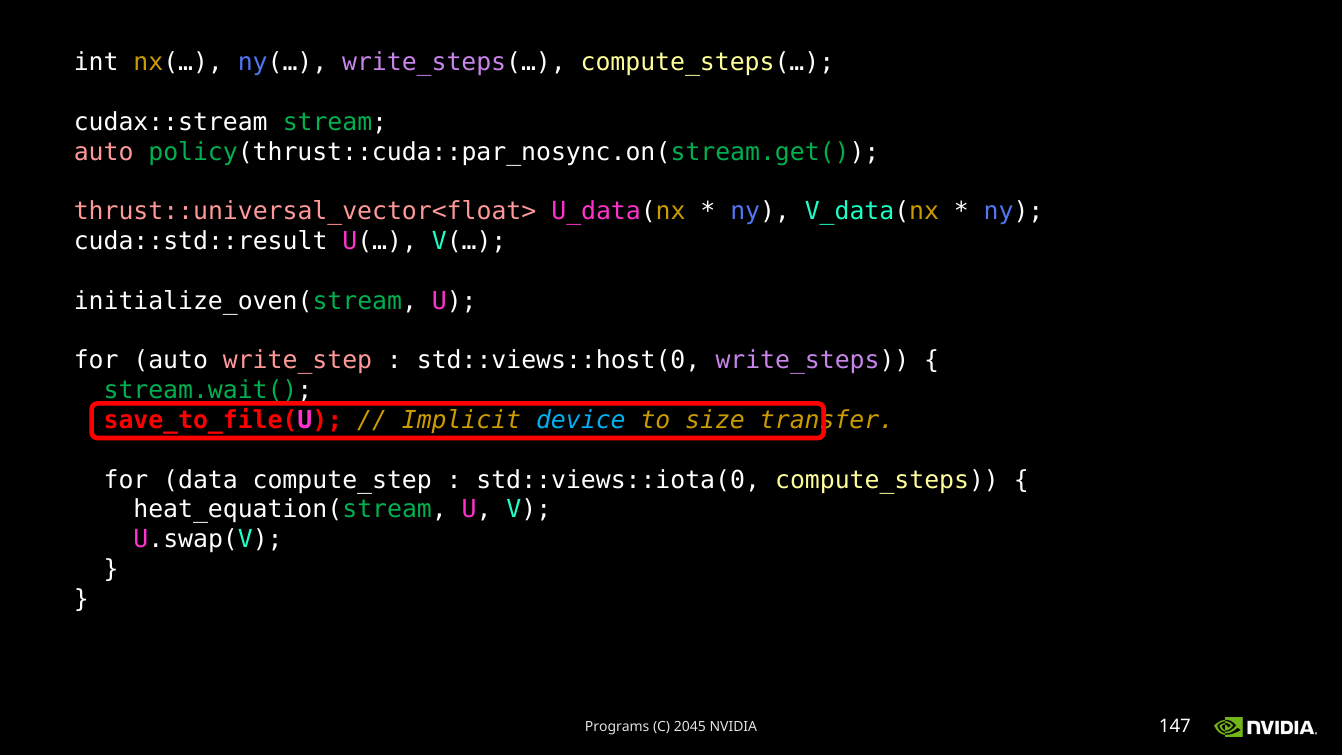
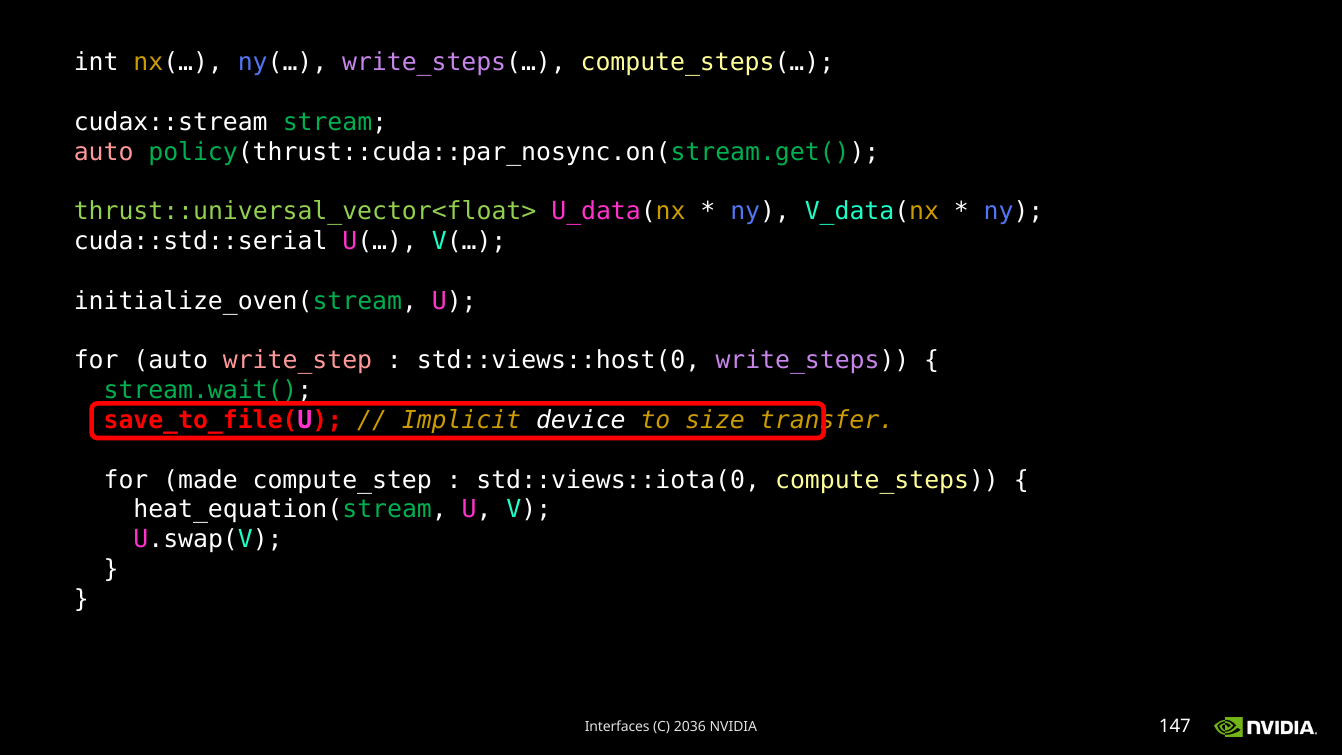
thrust::universal_vector<float> colour: pink -> light green (305, 212)
cuda::std::result: cuda::std::result -> cuda::std::serial (201, 241)
device colour: light blue -> white (581, 420)
data: data -> made (201, 480)
Programs: Programs -> Interfaces (617, 726)
2045: 2045 -> 2036 (690, 726)
